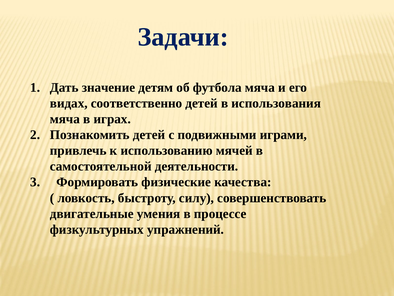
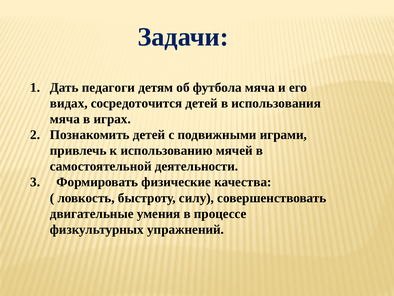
значение: значение -> педагоги (108, 87)
соответственно: соответственно -> сосредоточится (137, 103)
